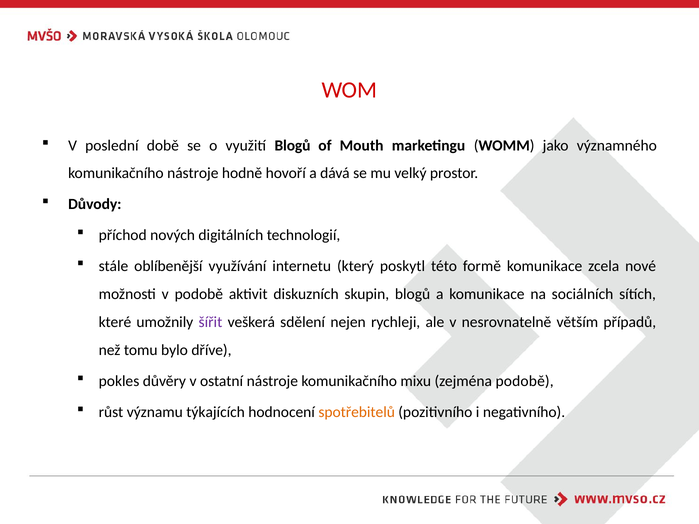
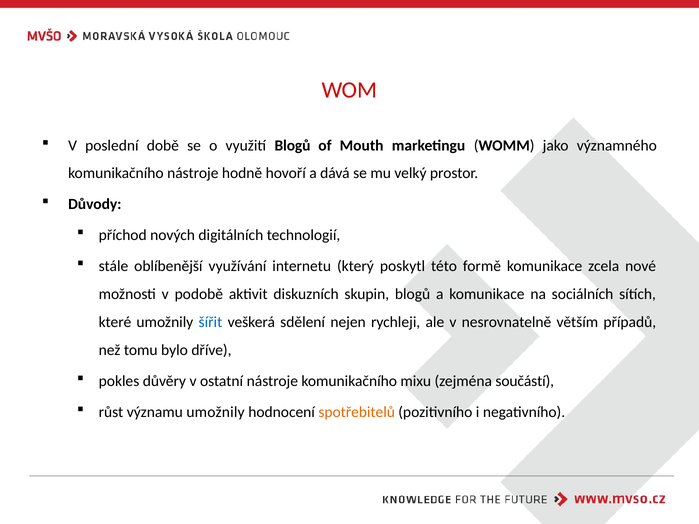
šířit colour: purple -> blue (210, 322)
zejména podobě: podobě -> součástí (525, 381)
významu týkajících: týkajících -> umožnily (216, 412)
